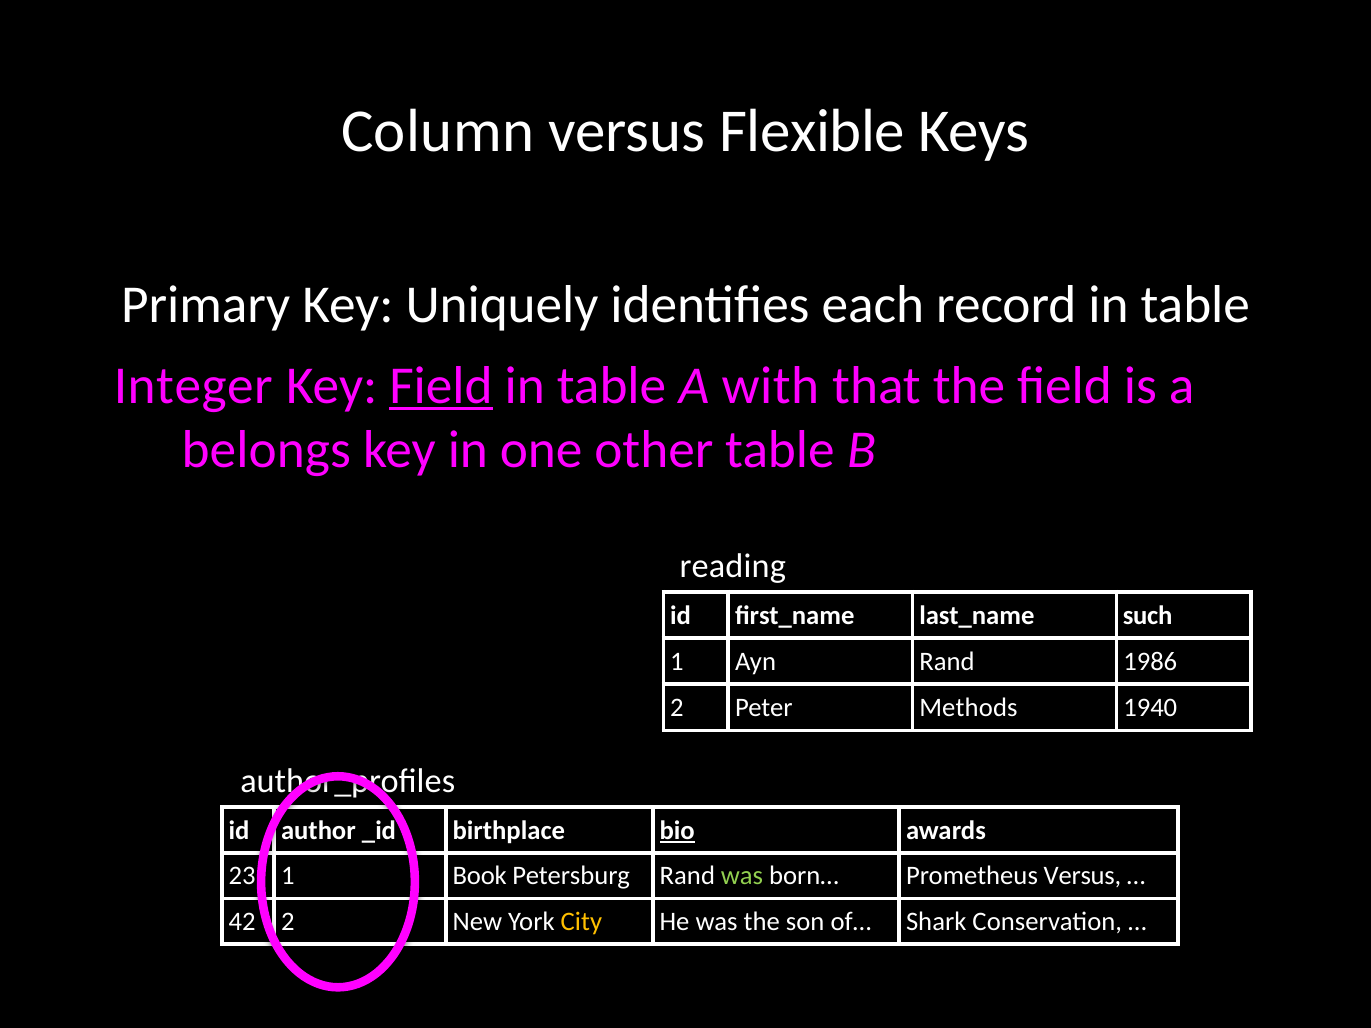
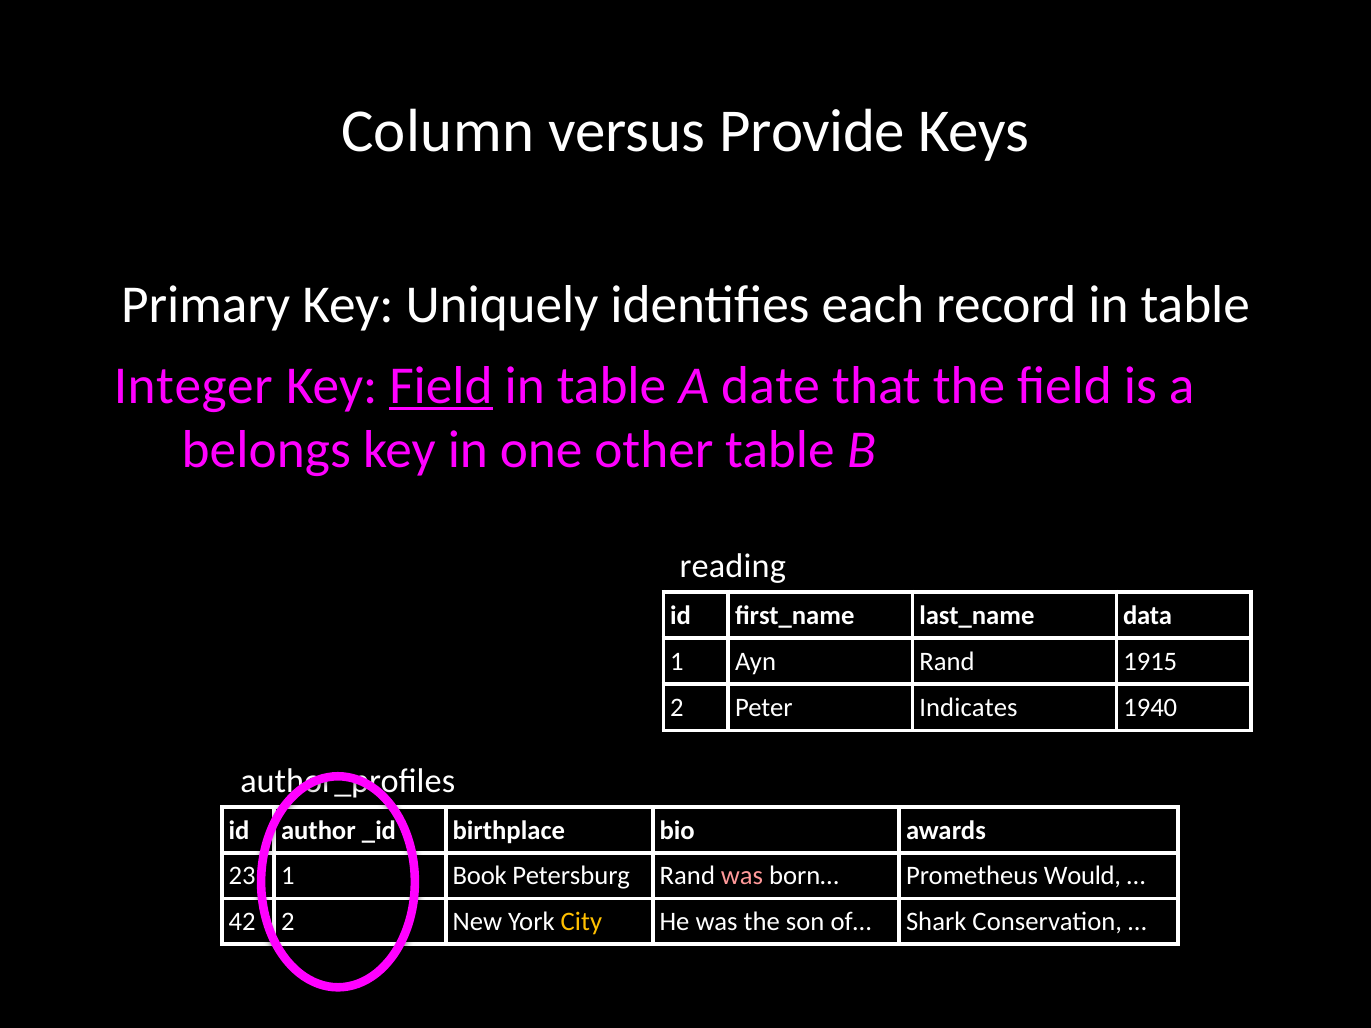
Flexible: Flexible -> Provide (812, 131)
with: with -> date (770, 386)
such: such -> data (1148, 615)
1986: 1986 -> 1915 (1150, 662)
Methods: Methods -> Indicates (968, 708)
bio underline: present -> none (677, 831)
was colour: light green -> pink (742, 876)
Prometheus Versus: Versus -> Would (1082, 876)
